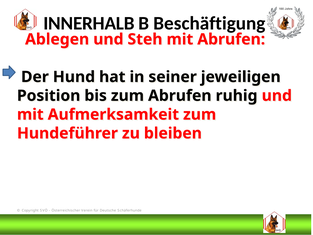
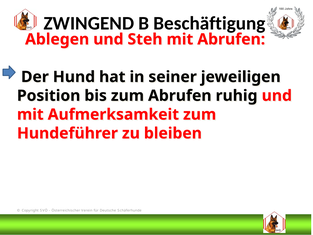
INNERHALB: INNERHALB -> ZWINGEND (89, 23)
